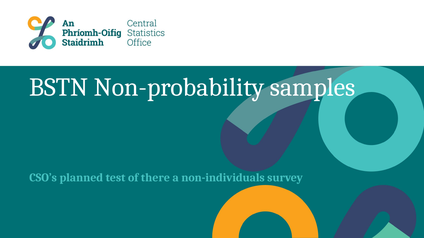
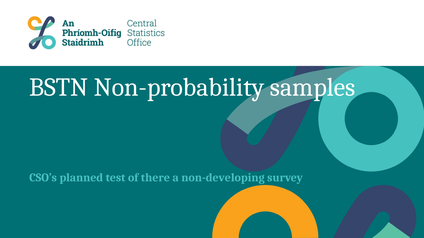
non-individuals: non-individuals -> non-developing (223, 178)
